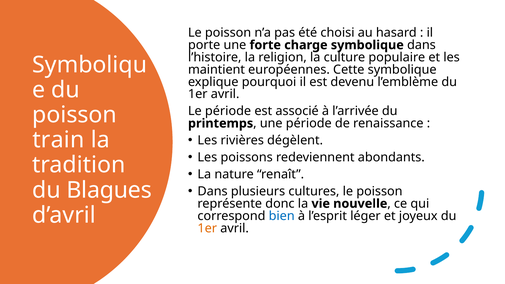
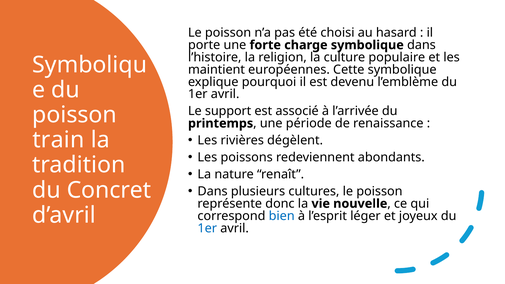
Le période: période -> support (228, 111)
Blagues: Blagues -> Concret (109, 190)
1er colour: orange -> blue (207, 228)
